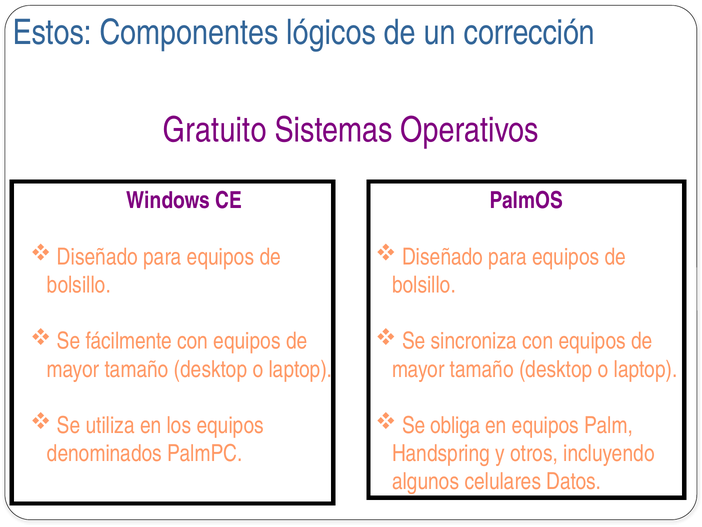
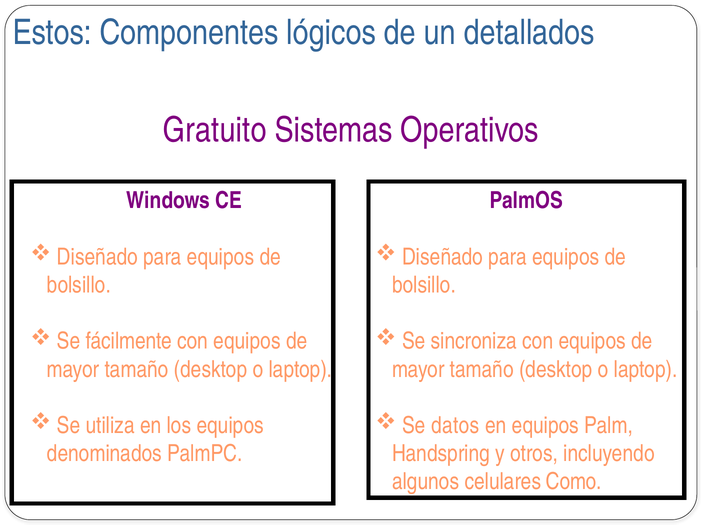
corrección: corrección -> detallados (529, 33)
obliga: obliga -> datos (455, 425)
Datos: Datos -> Como (574, 481)
